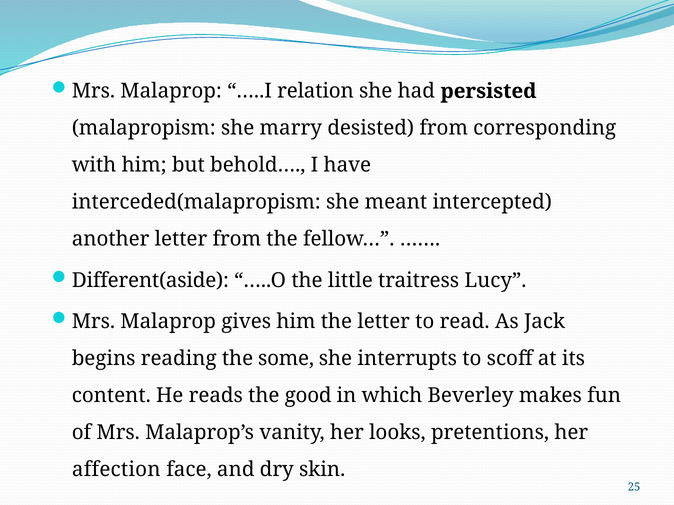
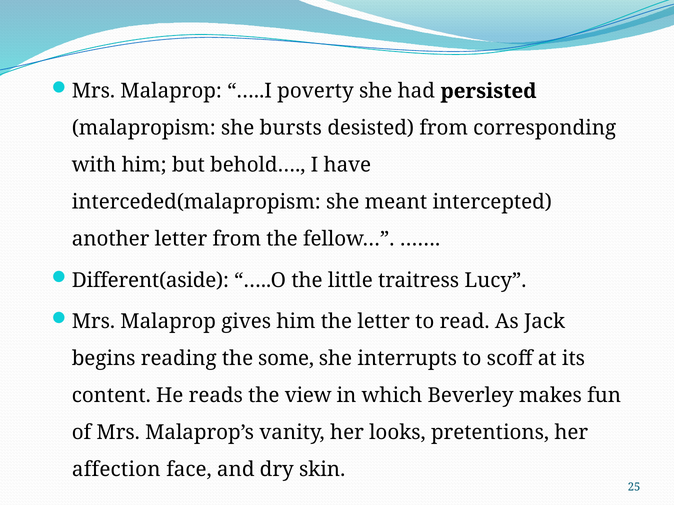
relation: relation -> poverty (315, 91)
marry: marry -> bursts (291, 128)
good: good -> view (308, 396)
